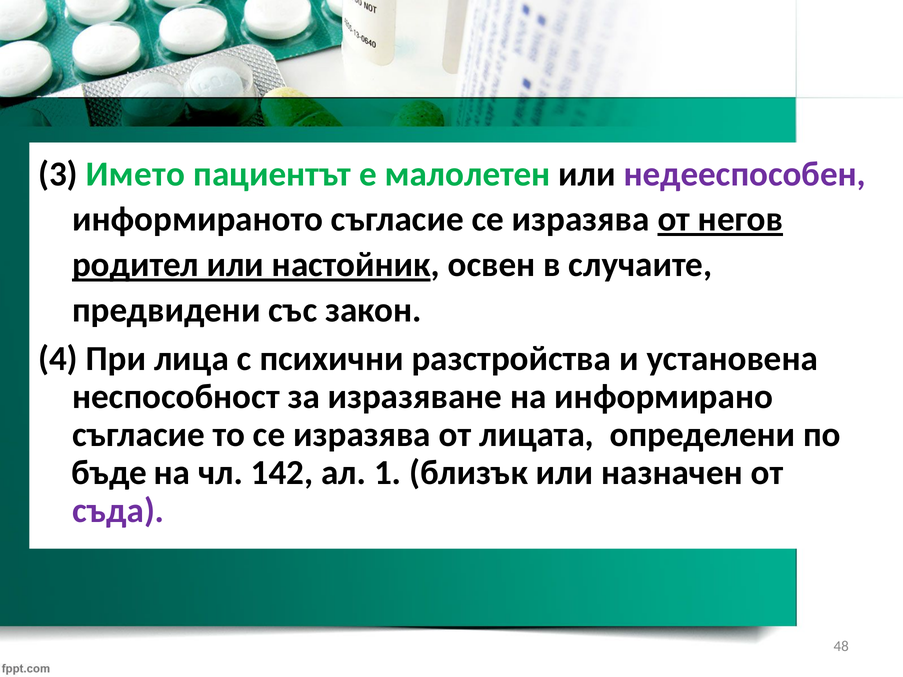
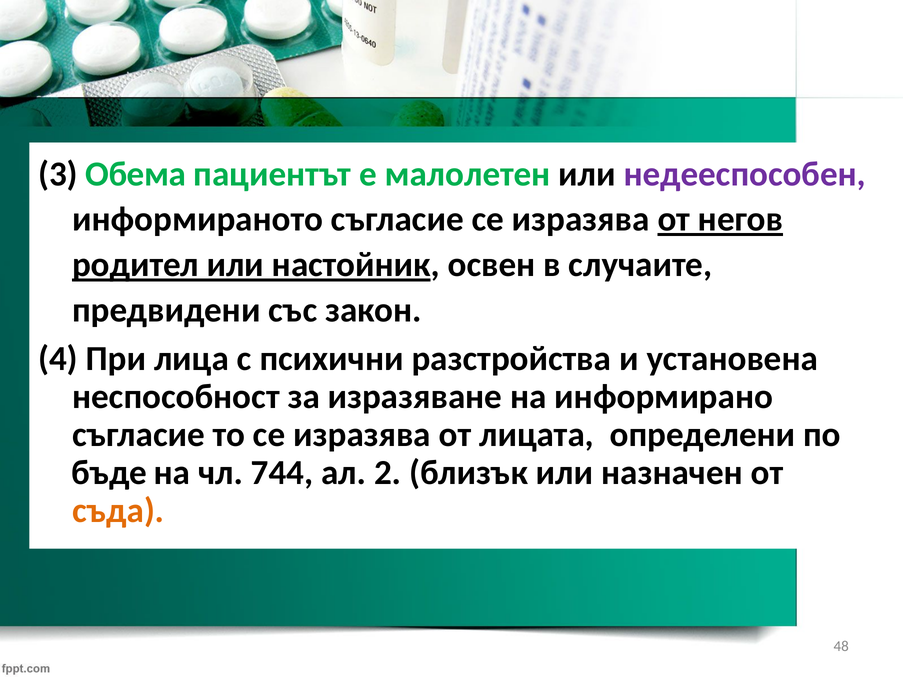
Името: Името -> Обема (136, 174)
142: 142 -> 744 (282, 473)
1: 1 -> 2 (388, 473)
съда colour: purple -> orange (118, 511)
